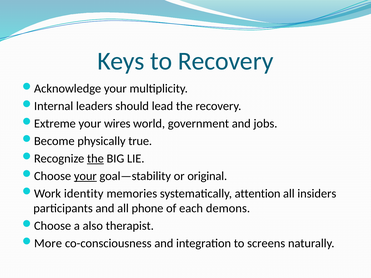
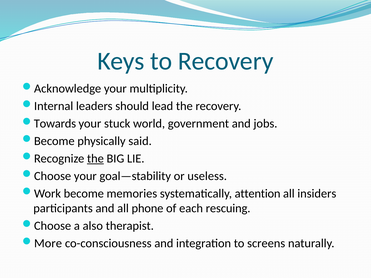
Extreme: Extreme -> Towards (55, 124)
wires: wires -> stuck (117, 124)
true: true -> said (140, 141)
your underline: present -> none (85, 176)
original: original -> useless (207, 176)
Work identity: identity -> become (84, 194)
demons: demons -> rescuing (228, 209)
